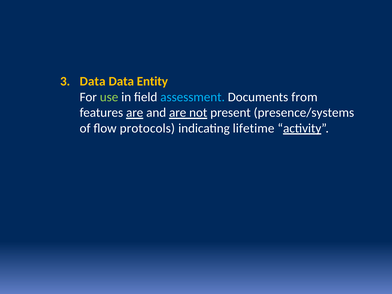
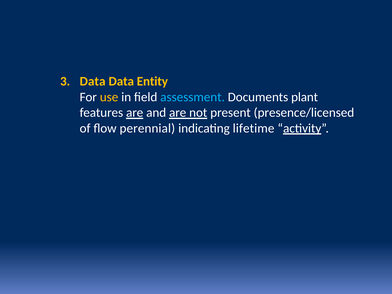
use colour: light green -> yellow (109, 97)
from: from -> plant (305, 97)
presence/systems: presence/systems -> presence/licensed (304, 113)
protocols: protocols -> perennial (147, 128)
